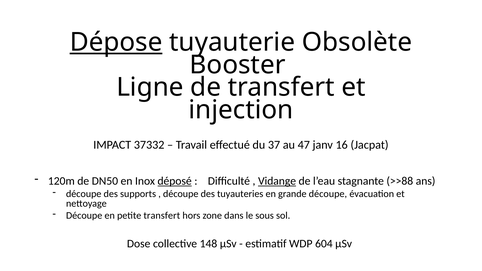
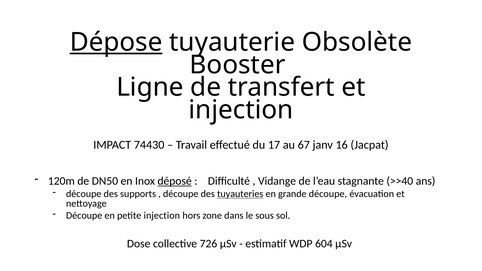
37332: 37332 -> 74430 (149, 145)
37: 37 -> 17 (274, 145)
47: 47 -> 67 (304, 145)
Vidange underline: present -> none (277, 181)
>>88: >>88 -> >>40 (400, 181)
tuyauteries underline: none -> present (240, 194)
petite transfert: transfert -> injection (162, 216)
148: 148 -> 726 (208, 244)
